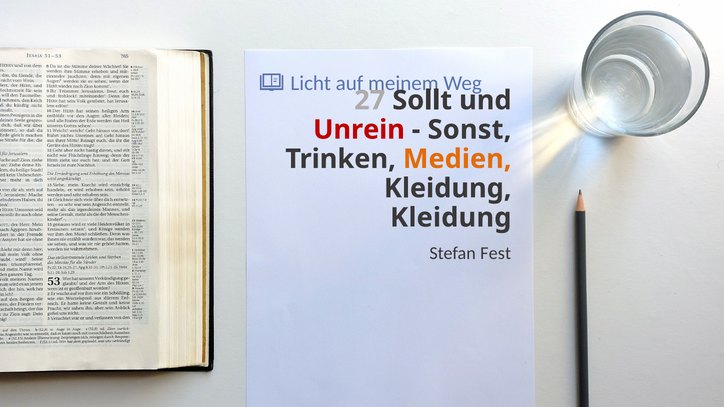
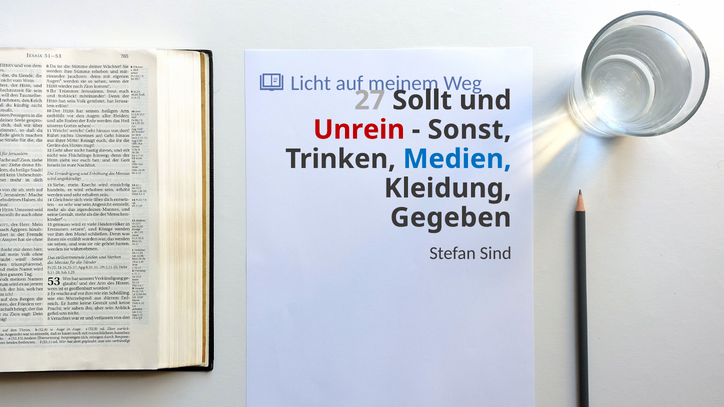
Medien colour: orange -> blue (457, 159)
Kleidung: Kleidung -> Gegeben (451, 218)
Fest: Fest -> Sind (496, 253)
